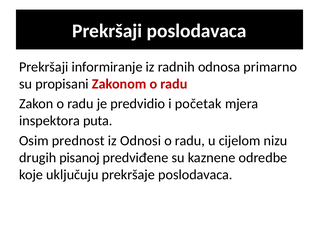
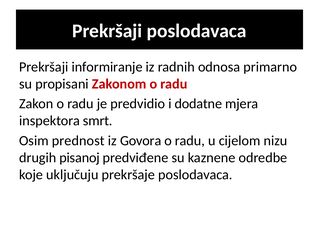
početak: početak -> dodatne (198, 104)
puta: puta -> smrt (98, 121)
Odnosi: Odnosi -> Govora (141, 141)
